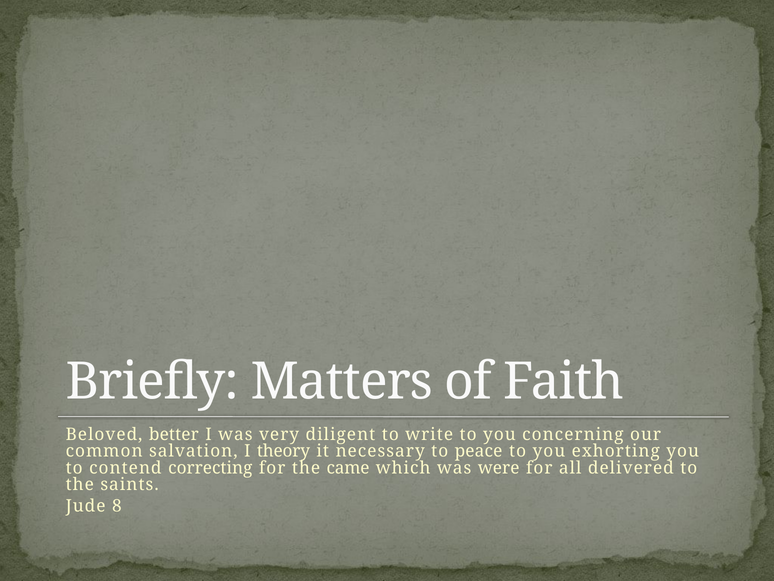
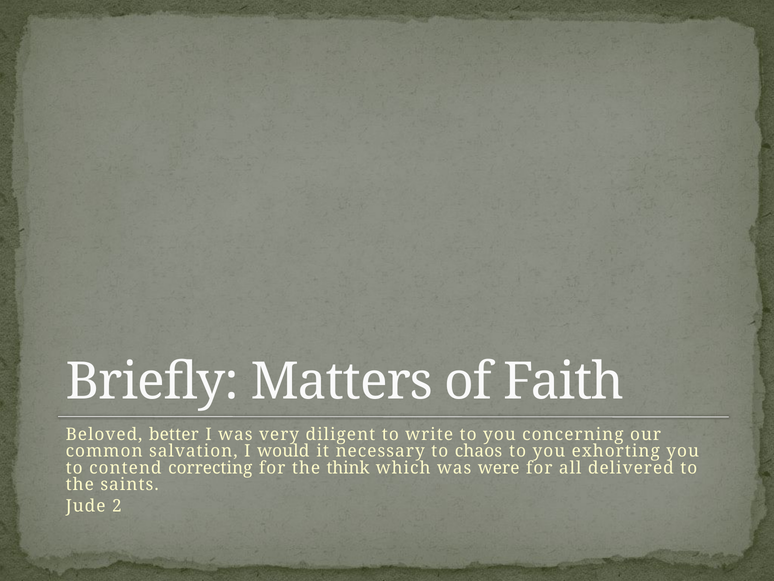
theory: theory -> would (283, 451)
peace: peace -> chaos (478, 451)
came: came -> think (348, 467)
8: 8 -> 2 (117, 506)
